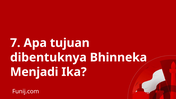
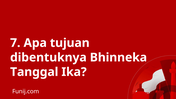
Menjadi: Menjadi -> Tanggal (34, 72)
